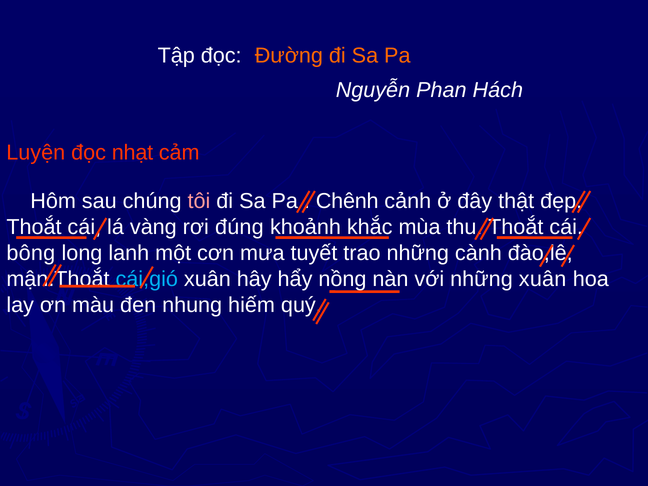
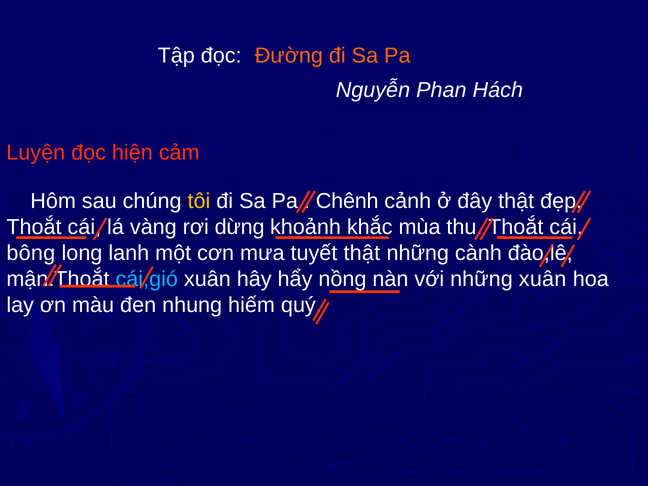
nhạt: nhạt -> hiện (132, 153)
tôi colour: pink -> yellow (199, 201)
đúng: đúng -> dừng (240, 227)
tuyết trao: trao -> thật (362, 253)
